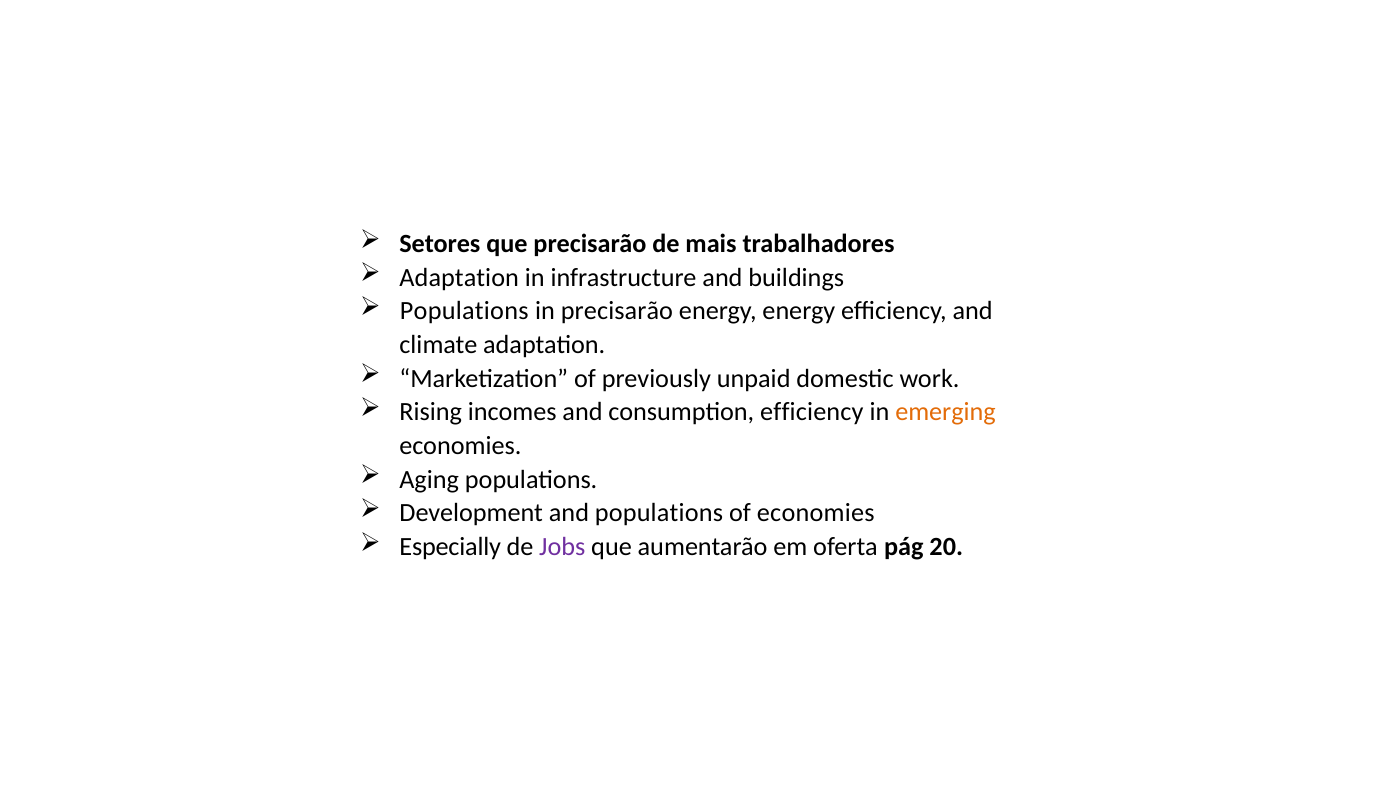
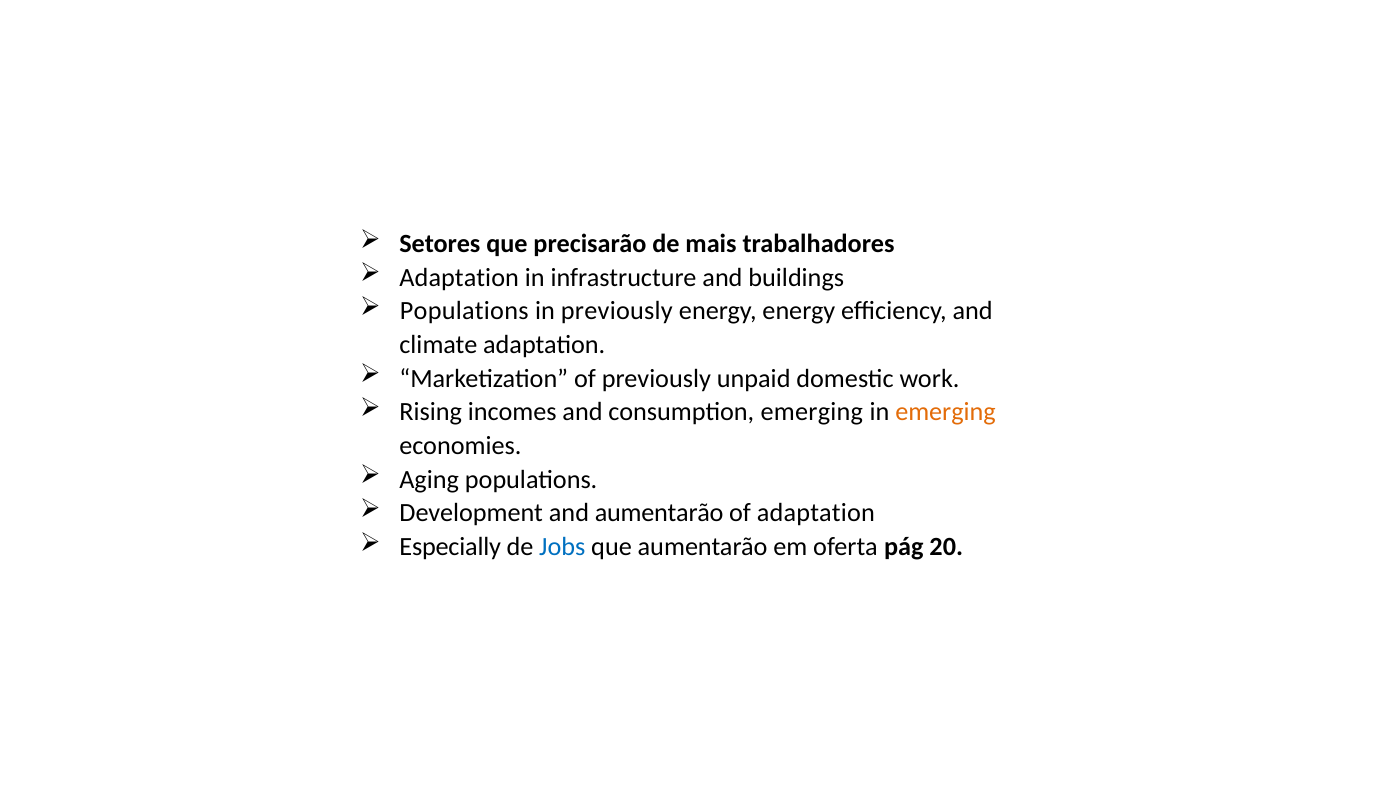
in precisarão: precisarão -> previously (617, 311)
consumption efficiency: efficiency -> emerging (812, 412)
and populations: populations -> aumentarão (659, 513)
of economies: economies -> adaptation (816, 513)
Jobs colour: purple -> blue (562, 547)
